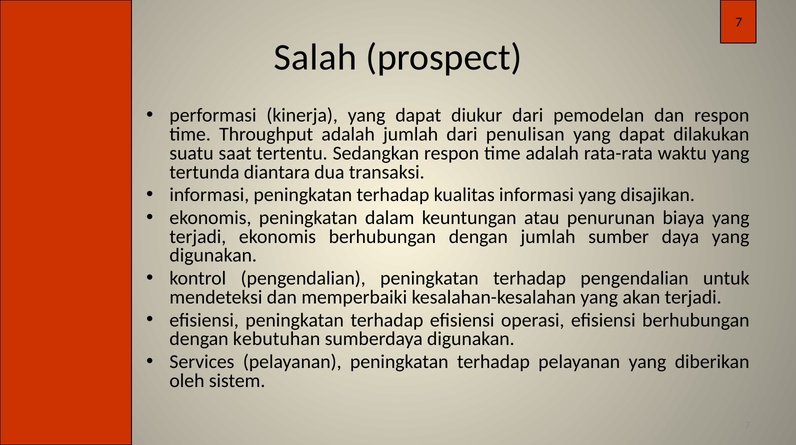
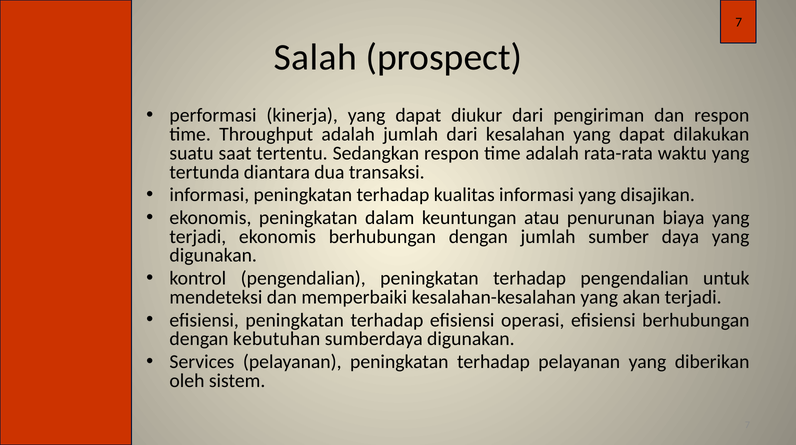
pemodelan: pemodelan -> pengiriman (599, 116)
penulisan: penulisan -> kesalahan (525, 135)
